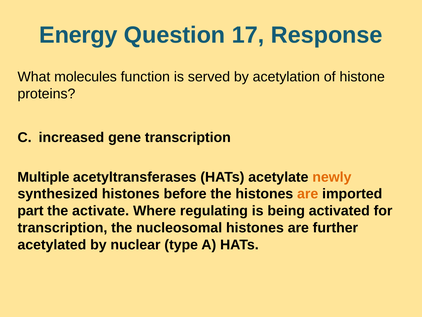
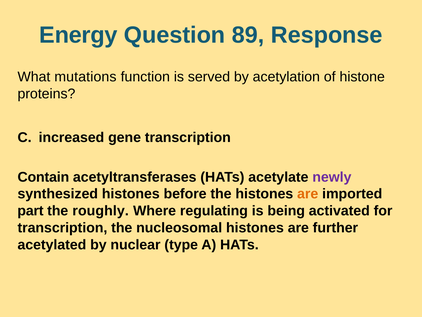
17: 17 -> 89 (248, 35)
molecules: molecules -> mutations (85, 77)
Multiple: Multiple -> Contain (43, 177)
newly colour: orange -> purple (332, 177)
activate: activate -> roughly (101, 211)
